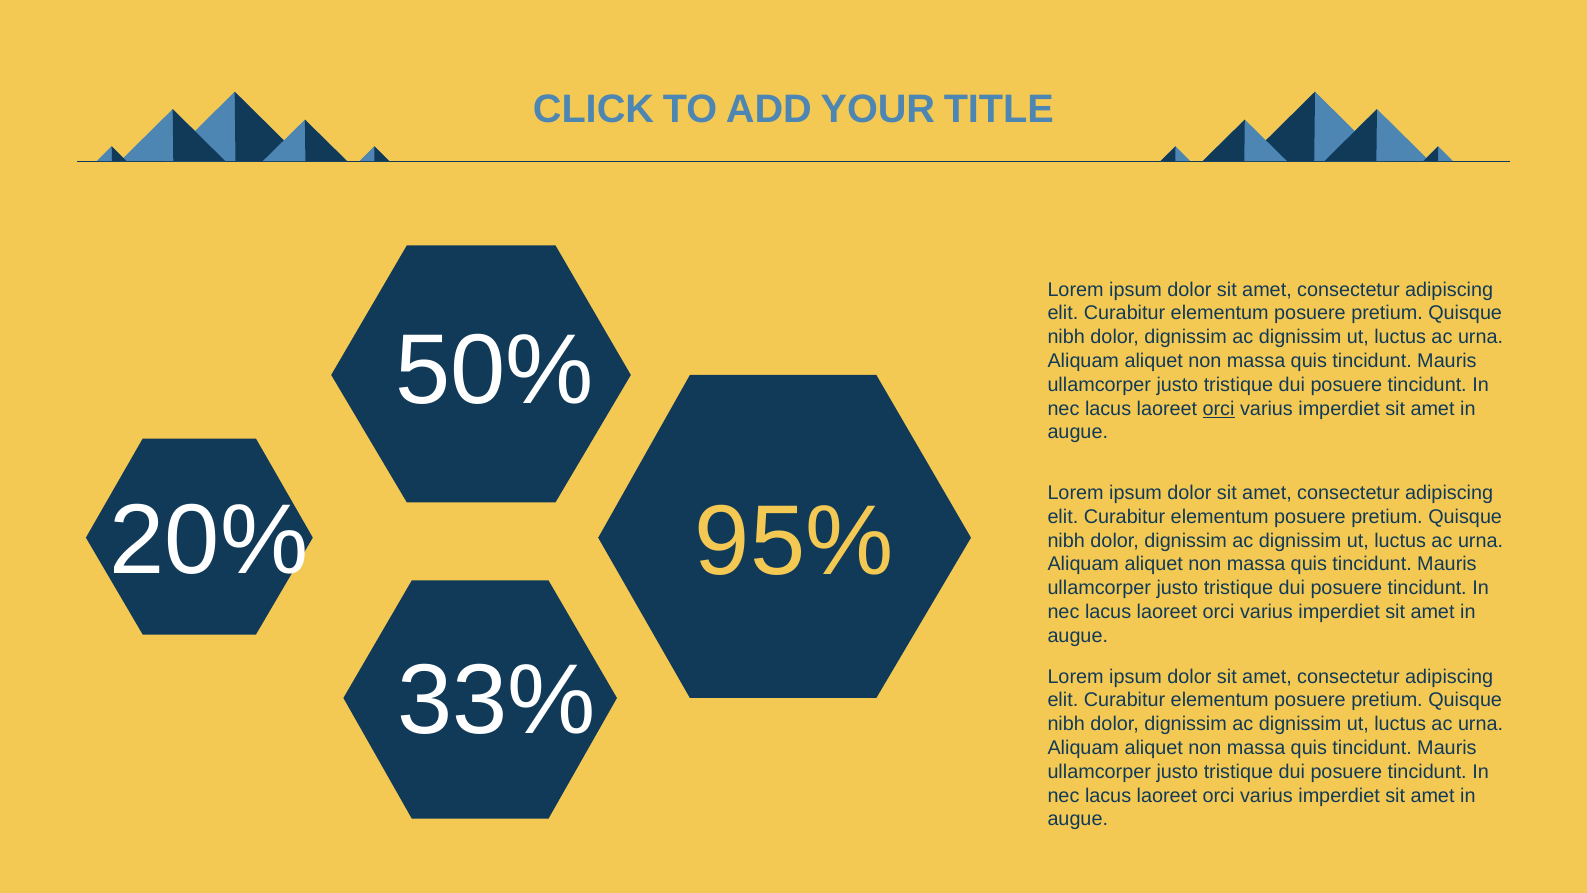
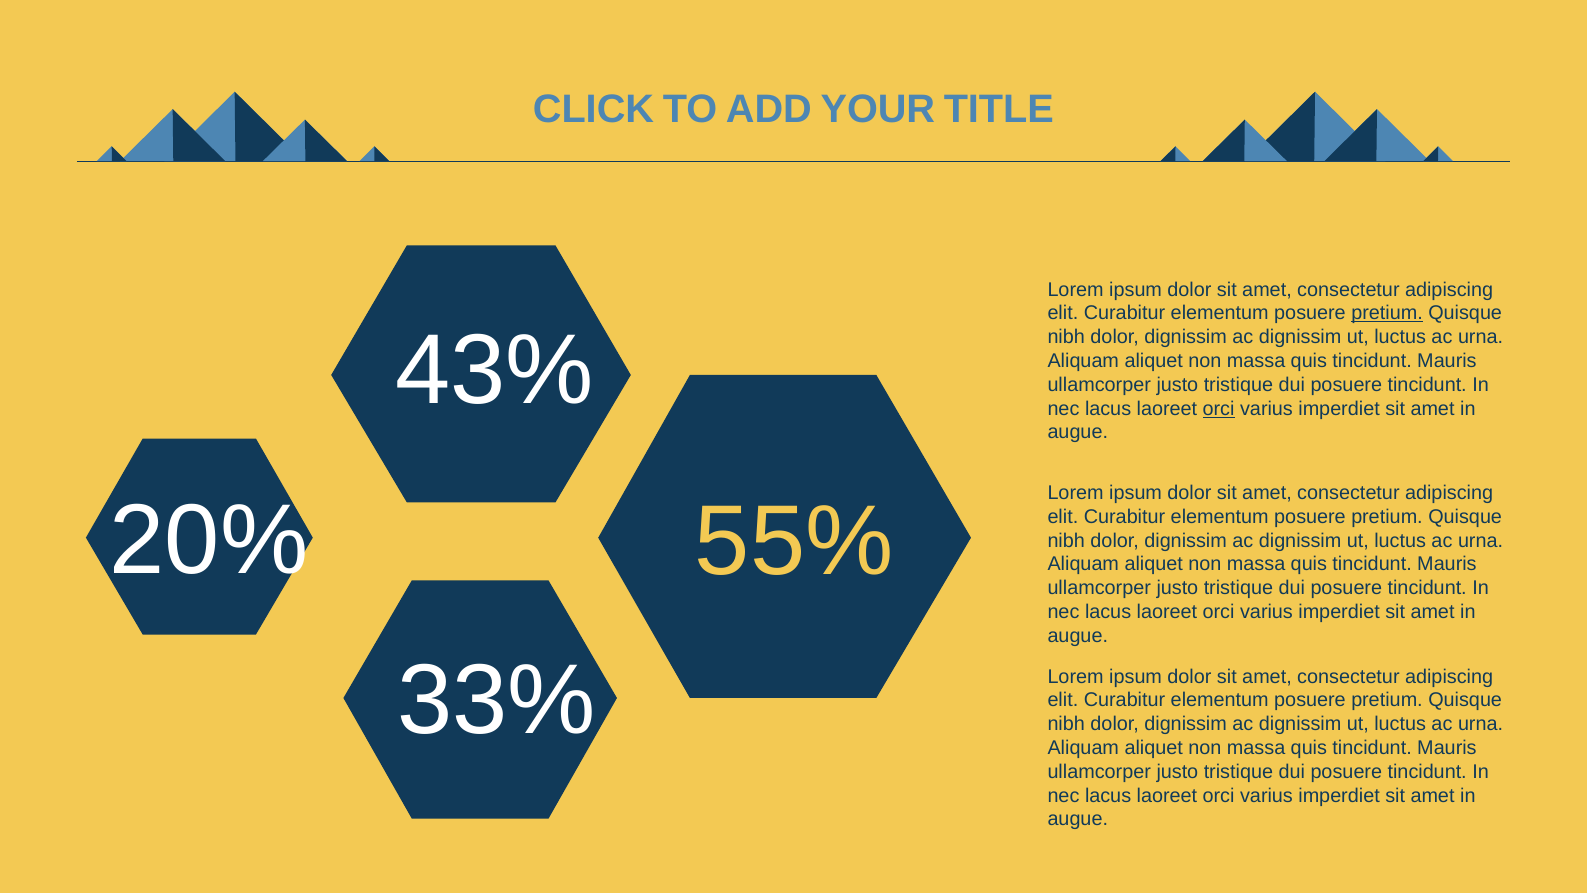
pretium underline: none -> present (1387, 313)
50%: 50% -> 43% (495, 370)
95%: 95% -> 55% (794, 542)
